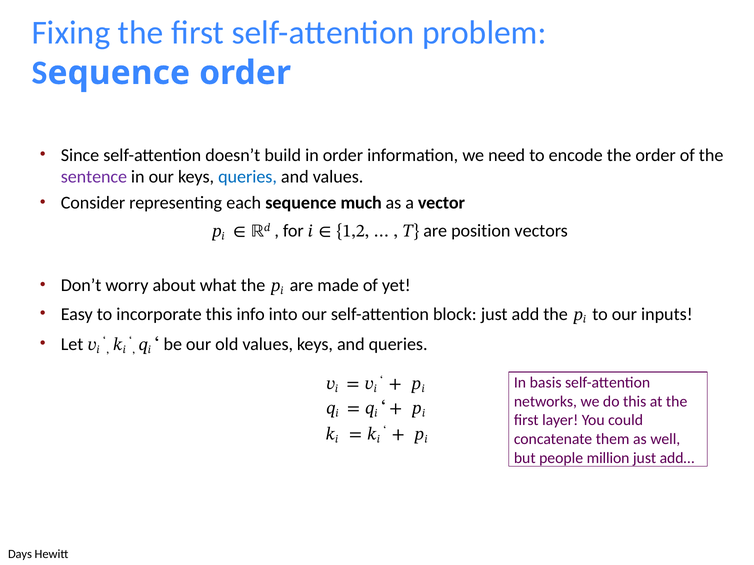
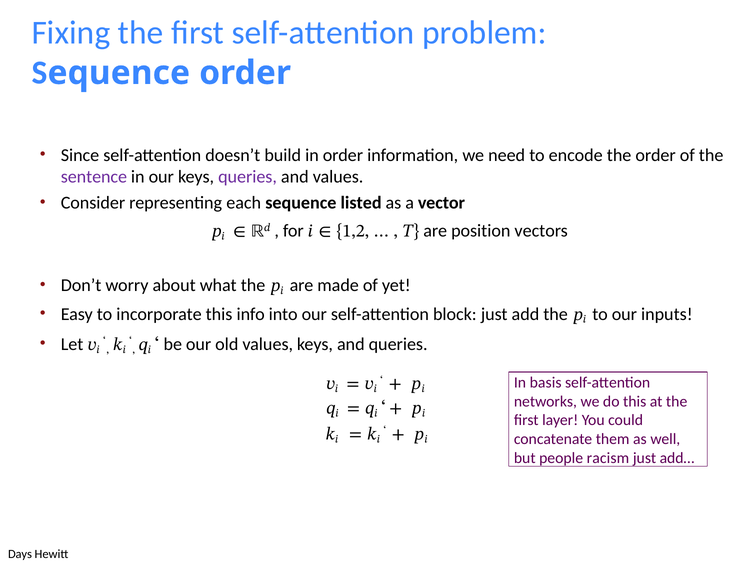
queries colour: blue -> purple (248, 177)
much: much -> listed (361, 203)
million: million -> racism (608, 458)
